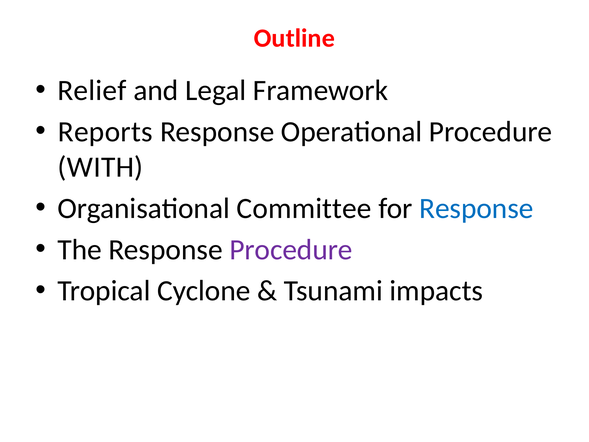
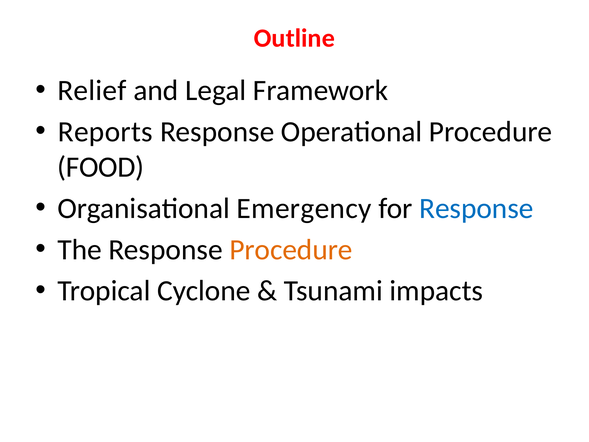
WITH: WITH -> FOOD (101, 167)
Committee: Committee -> Emergency (304, 208)
Procedure colour: purple -> orange (291, 250)
